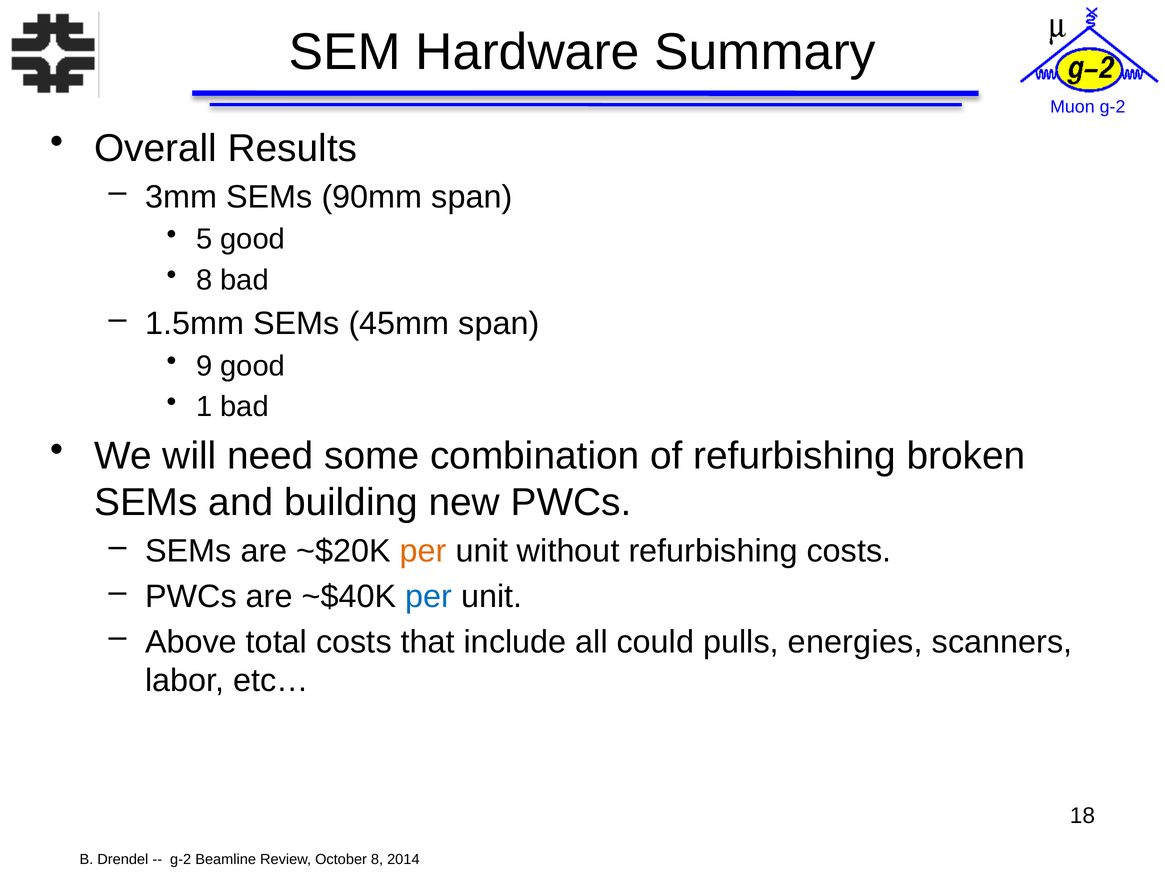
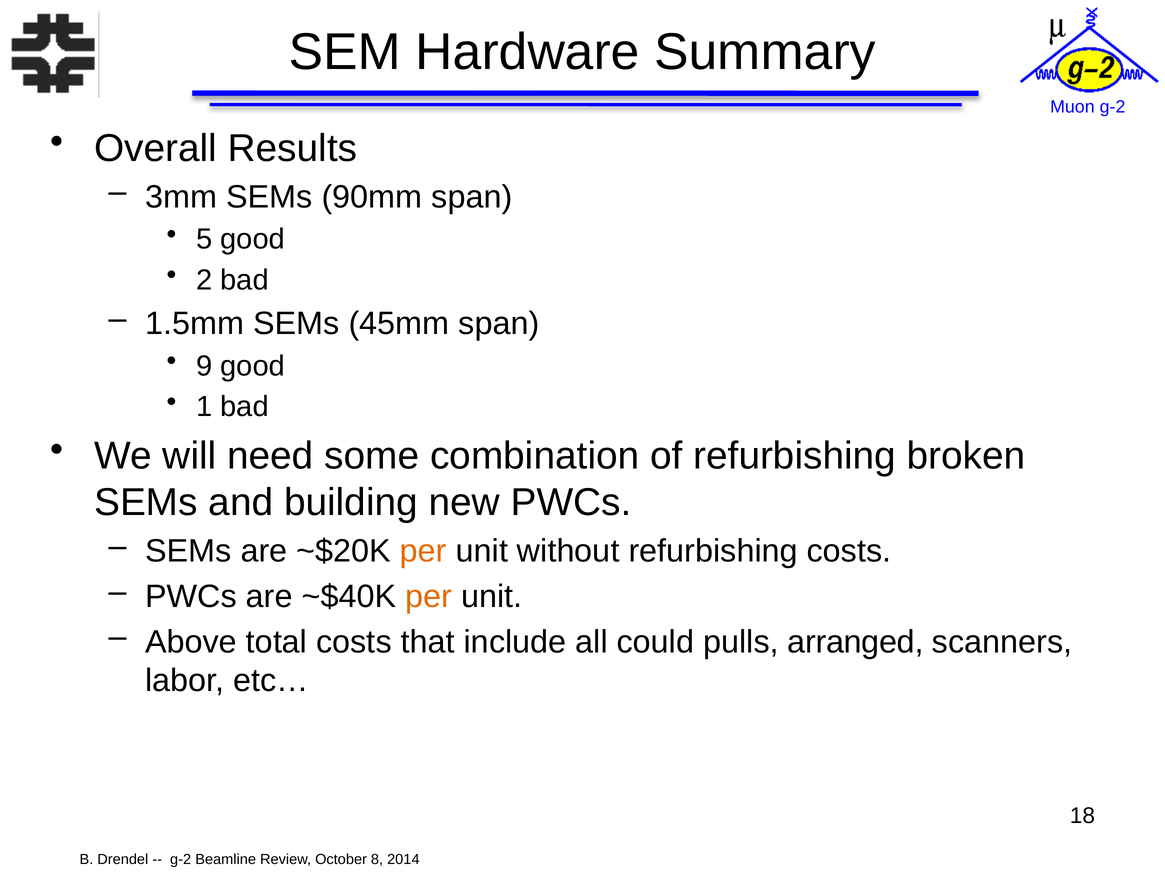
8: 8 -> 2 (204, 280)
per colour: blue -> orange (429, 597)
energies: energies -> arranged (855, 642)
